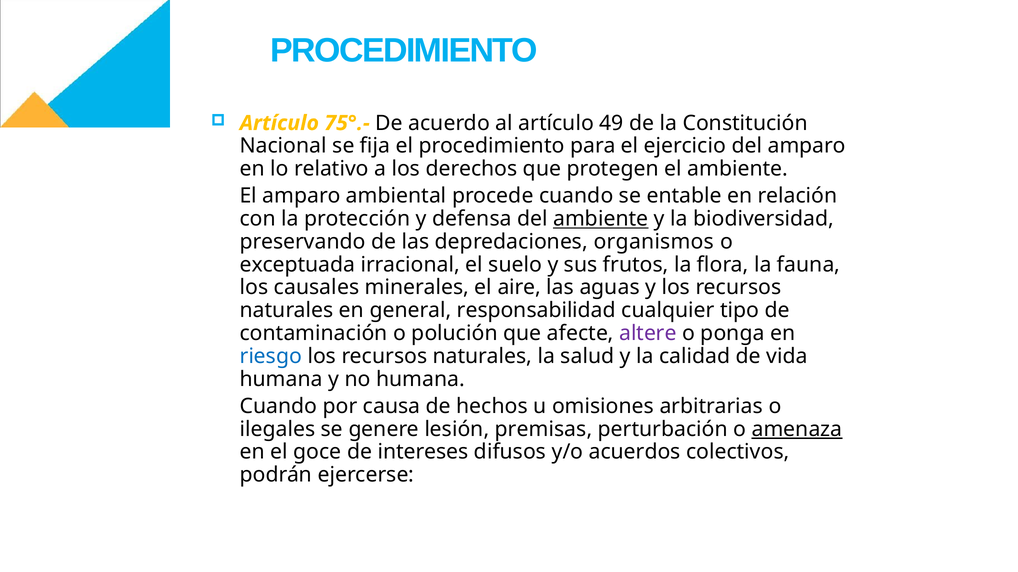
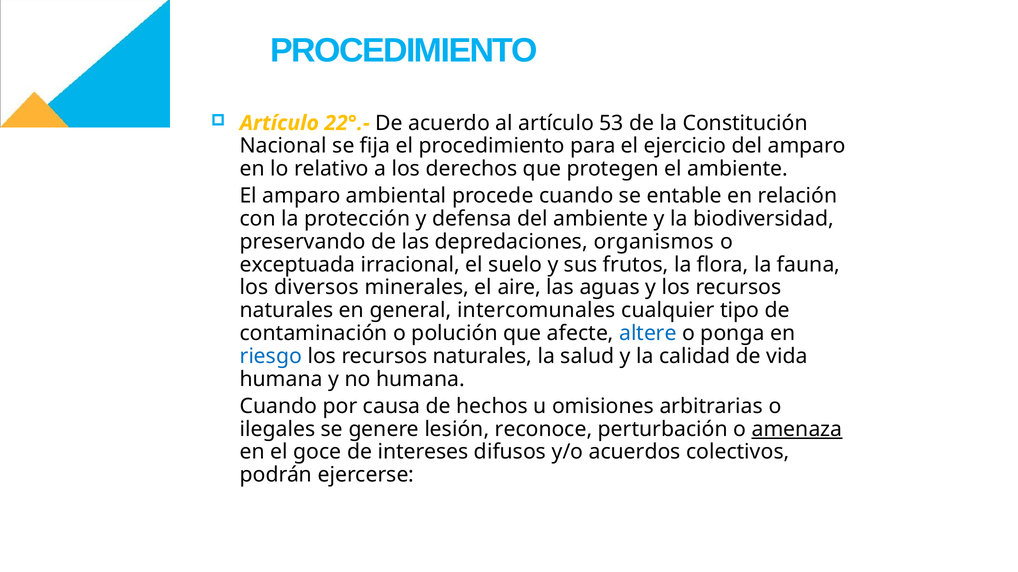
75°.-: 75°.- -> 22°.- (347, 123)
49: 49 -> 53 (611, 123)
ambiente underline: present -> none (601, 219)
causales: causales -> diversos (316, 288)
responsabilidad: responsabilidad -> intercomunales (536, 311)
altere colour: purple -> blue (648, 334)
premisas: premisas -> reconoce (544, 429)
